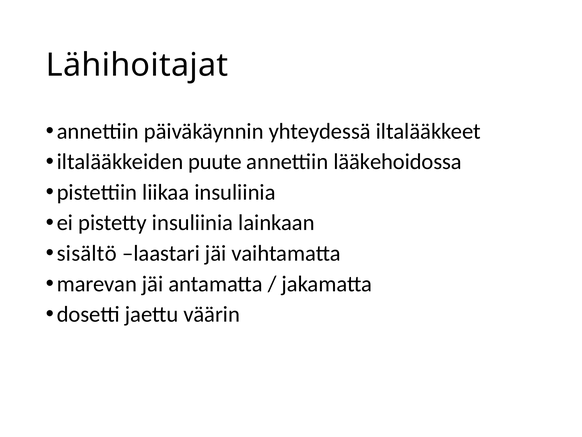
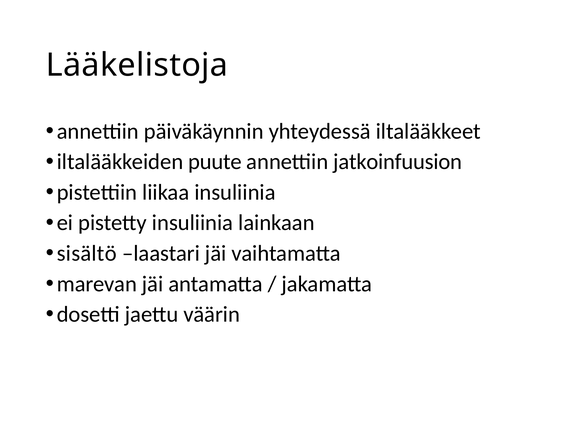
Lähihoitajat: Lähihoitajat -> Lääkelistoja (137, 65)
lääkehoidossa: lääkehoidossa -> jatkoinfuusion (398, 162)
